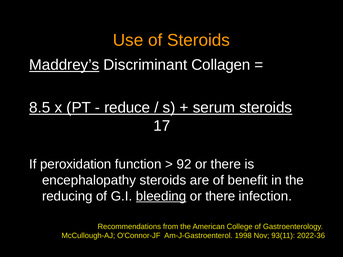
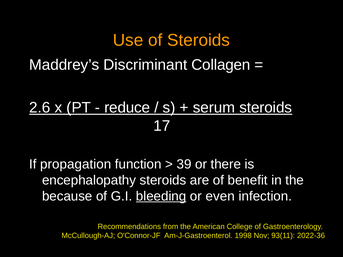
Maddrey’s underline: present -> none (64, 65)
8.5: 8.5 -> 2.6 (40, 108)
peroxidation: peroxidation -> propagation (76, 164)
92: 92 -> 39 (184, 164)
reducing: reducing -> because (67, 196)
there: there -> even (220, 196)
